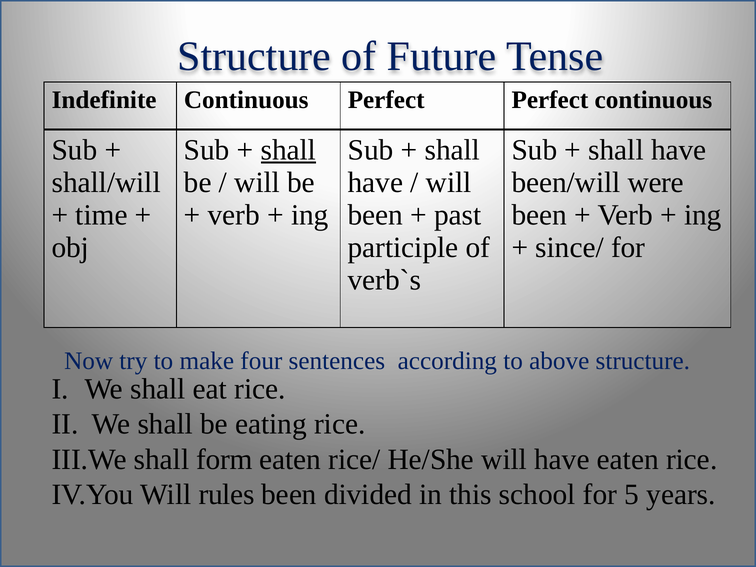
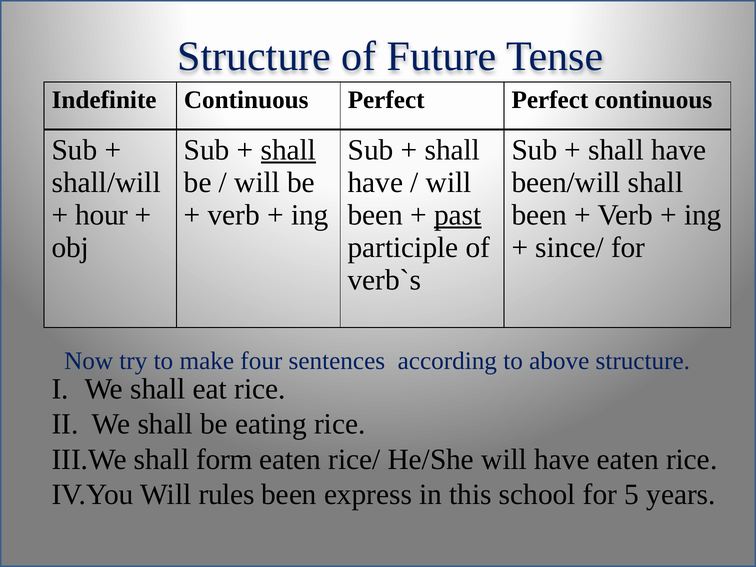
been/will were: were -> shall (656, 182)
time: time -> hour (102, 215)
past underline: none -> present (458, 215)
divided: divided -> express (368, 495)
